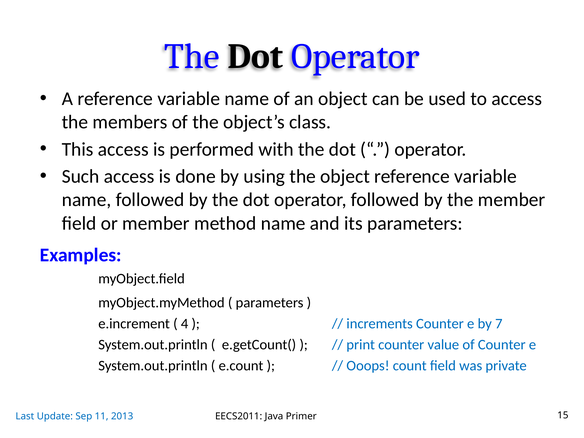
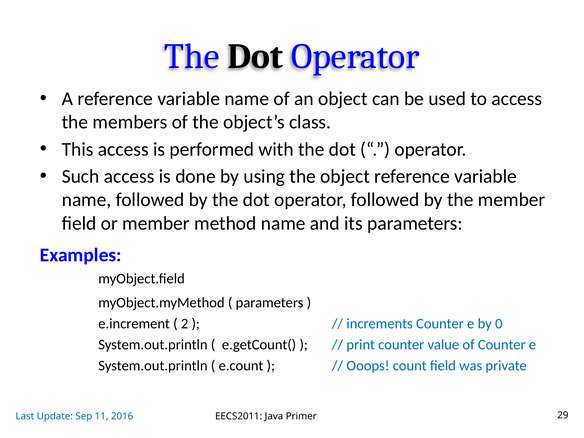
4: 4 -> 2 (185, 324)
7: 7 -> 0 (499, 324)
2013: 2013 -> 2016 (122, 416)
15: 15 -> 29 (563, 415)
